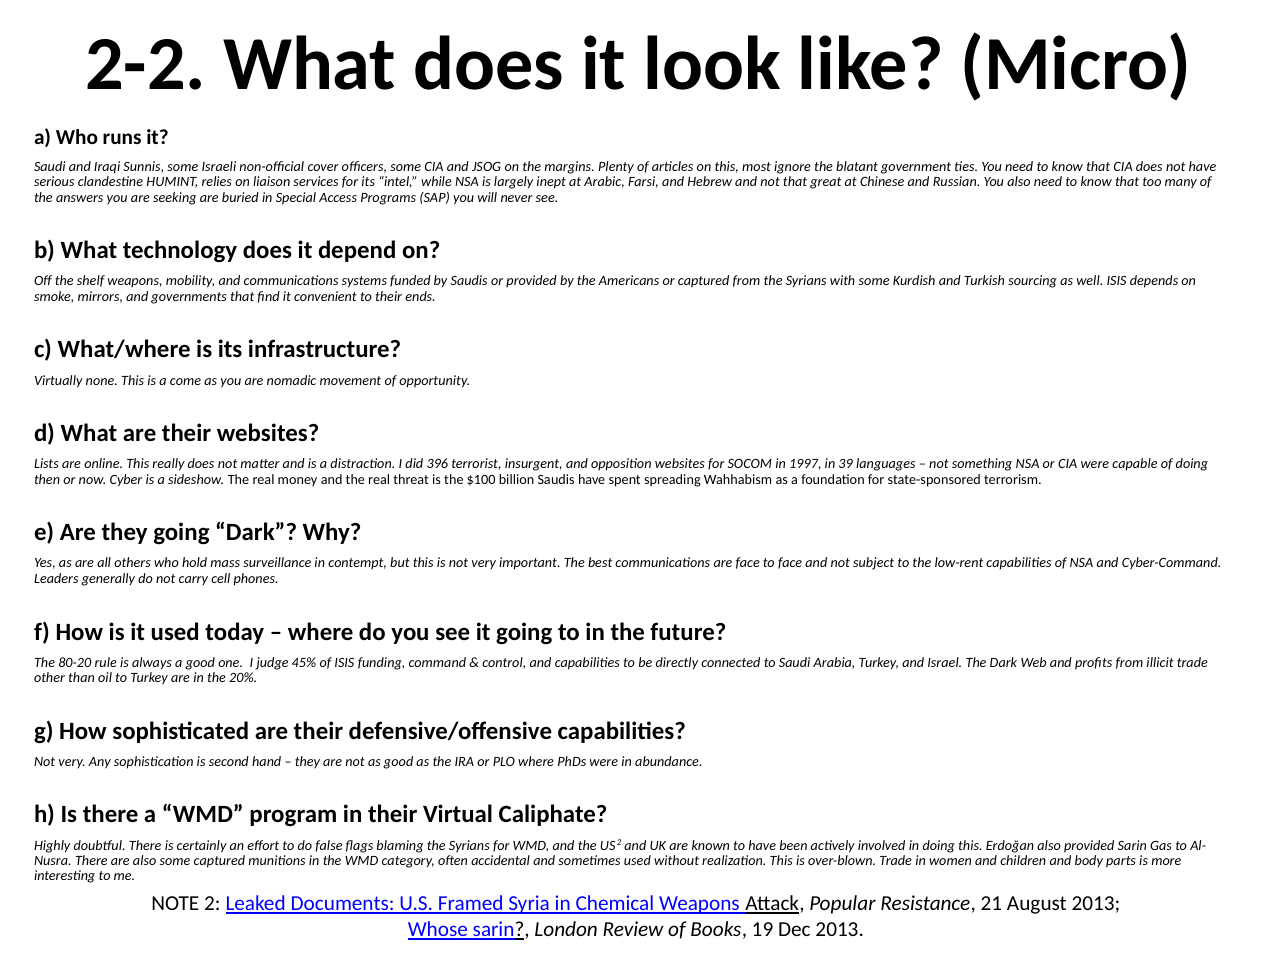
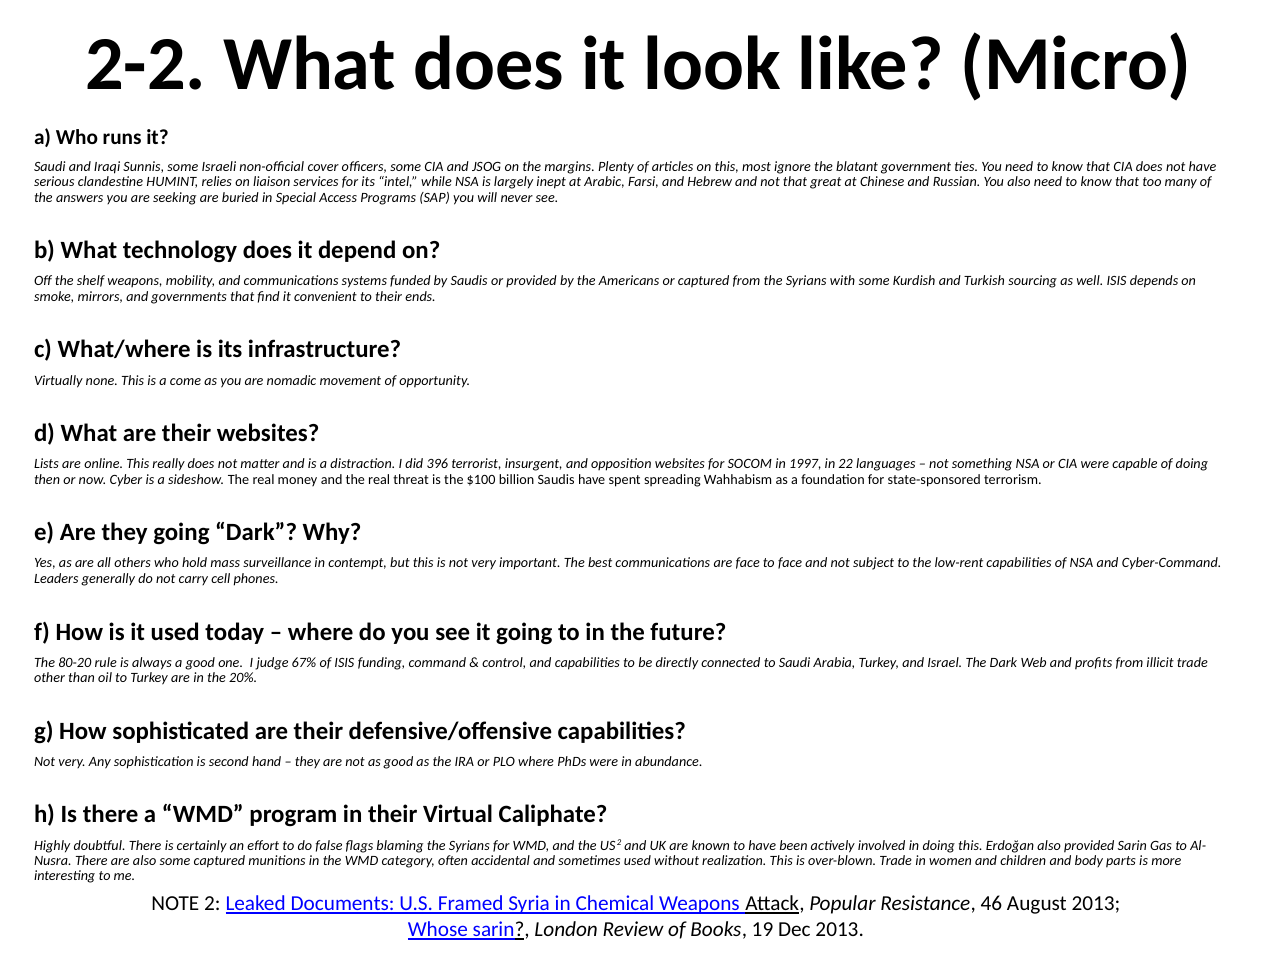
39: 39 -> 22 (846, 464)
45%: 45% -> 67% (304, 662)
21: 21 -> 46 (991, 904)
